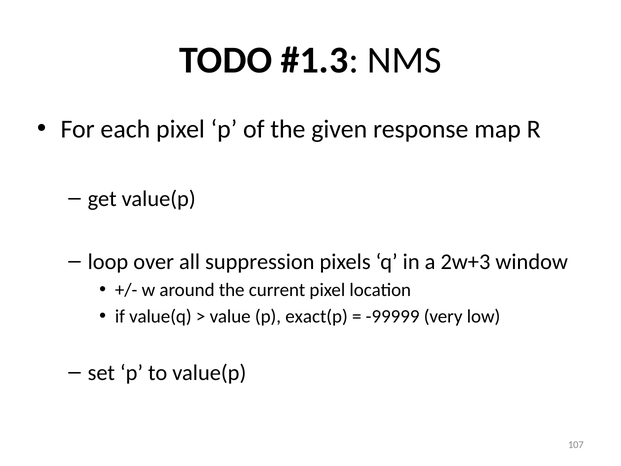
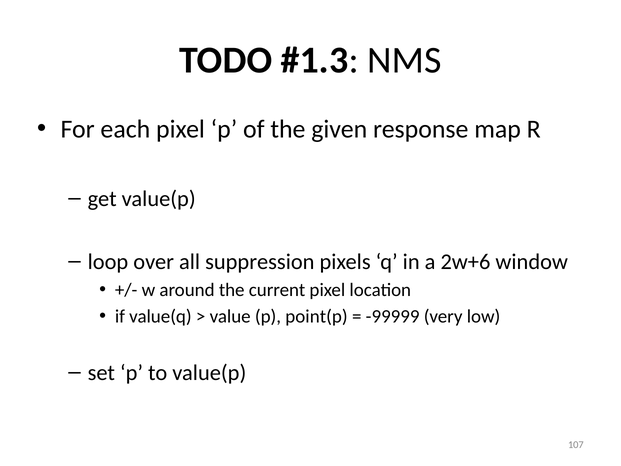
2w+3: 2w+3 -> 2w+6 (465, 261)
exact(p: exact(p -> point(p (317, 316)
